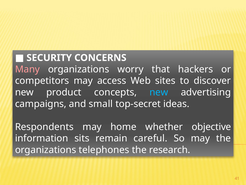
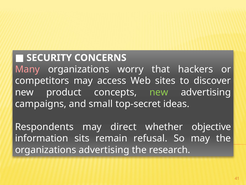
new colour: light blue -> light green (159, 92)
home: home -> direct (123, 127)
careful: careful -> refusal (150, 138)
organizations telephones: telephones -> advertising (104, 150)
